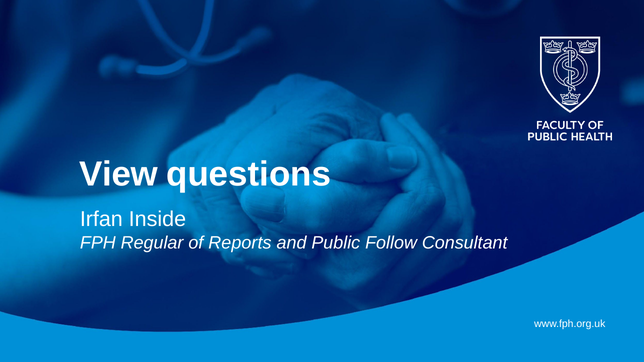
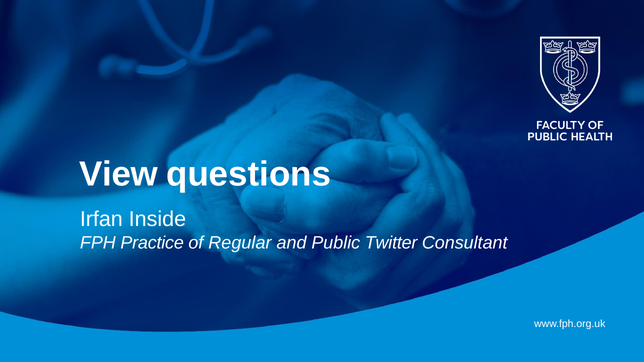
Regular: Regular -> Practice (152, 243)
Reports: Reports -> Regular (240, 243)
Follow: Follow -> Twitter (391, 243)
